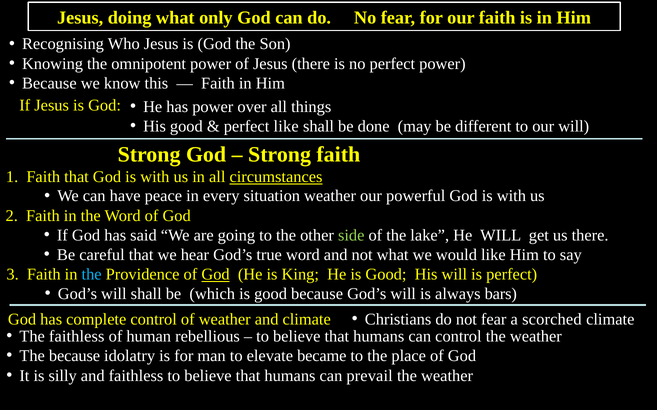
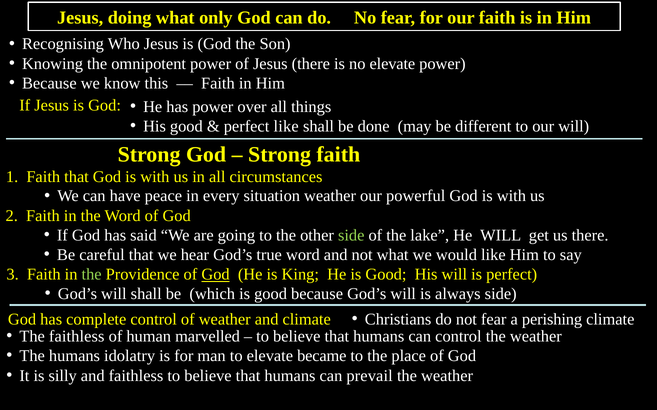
no perfect: perfect -> elevate (392, 64)
circumstances underline: present -> none (276, 177)
the colour: light blue -> light green (92, 275)
always bars: bars -> side (501, 294)
scorched: scorched -> perishing (552, 320)
rebellious: rebellious -> marvelled (208, 337)
The because: because -> humans (74, 356)
